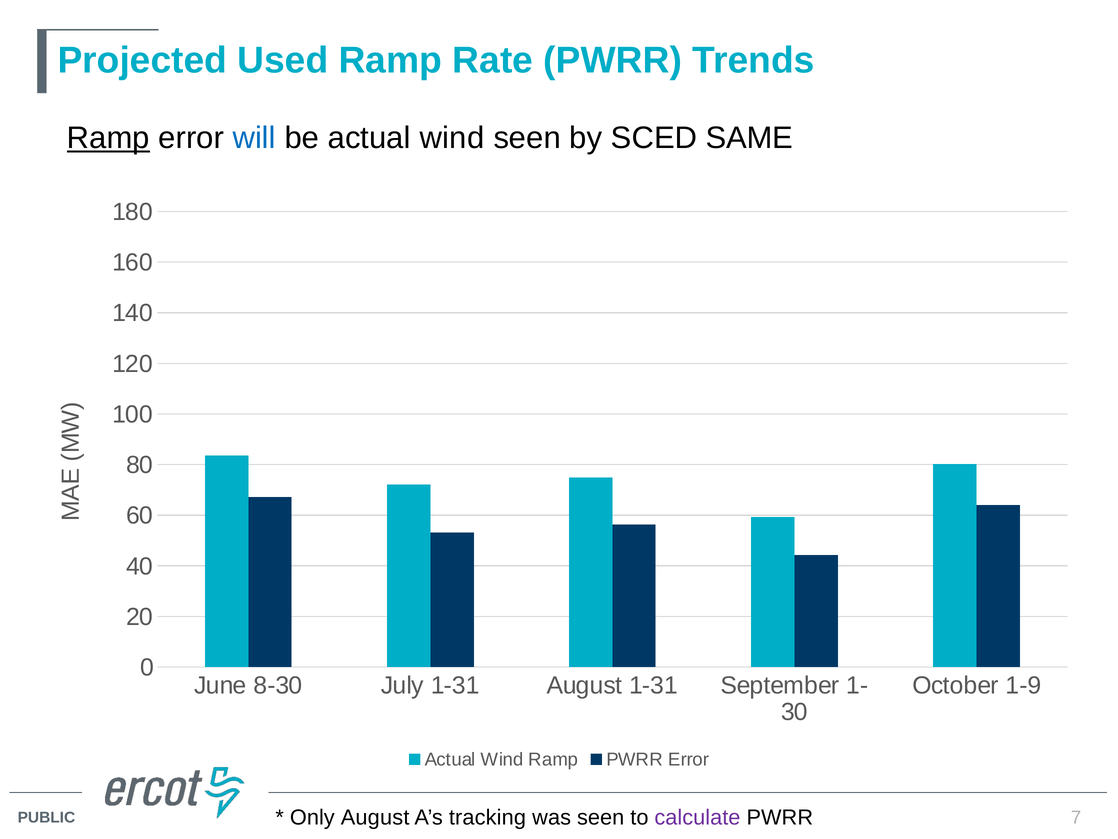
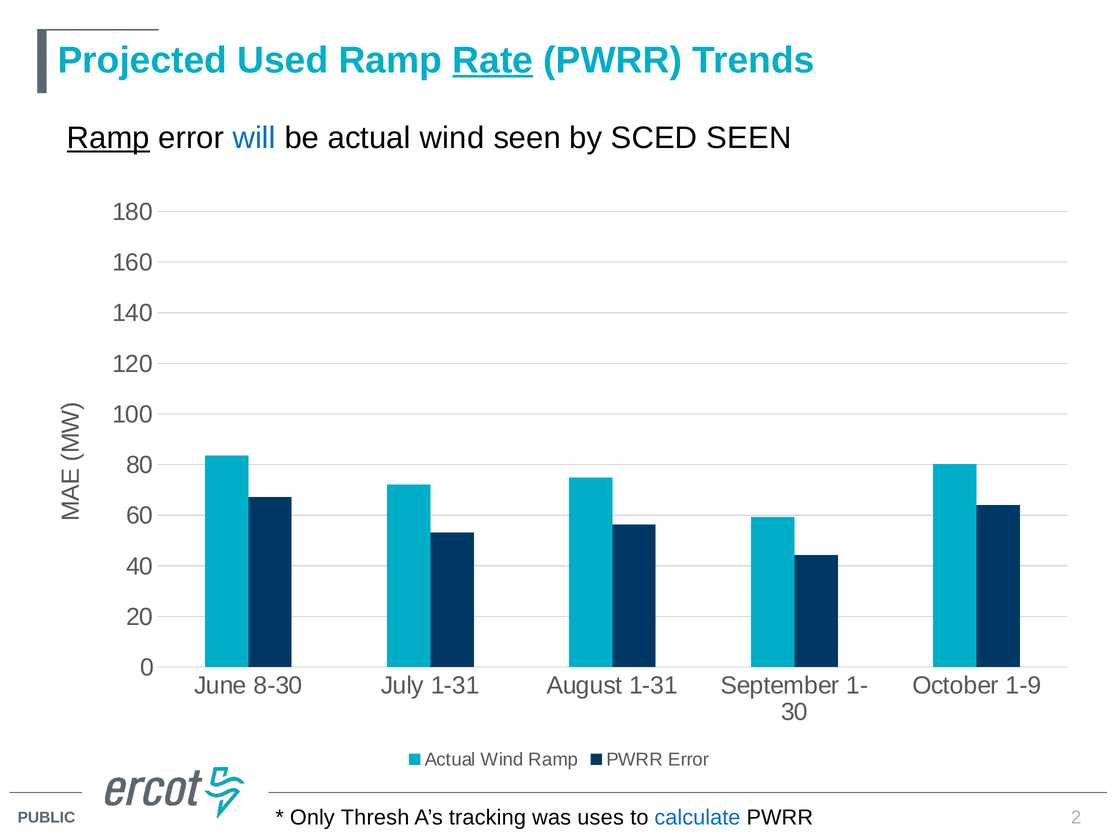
Rate underline: none -> present (493, 60)
SCED SAME: SAME -> SEEN (749, 138)
Only August: August -> Thresh (375, 817)
was seen: seen -> uses (601, 817)
calculate colour: purple -> blue (697, 817)
7: 7 -> 2 (1076, 817)
